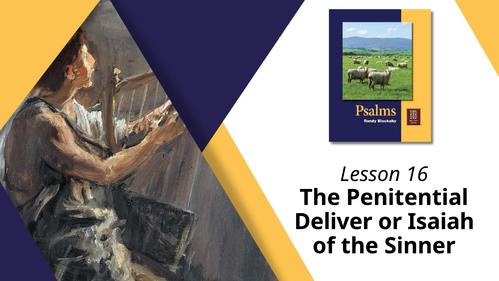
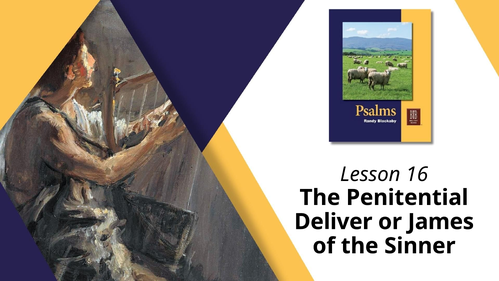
Isaiah: Isaiah -> James (441, 221)
